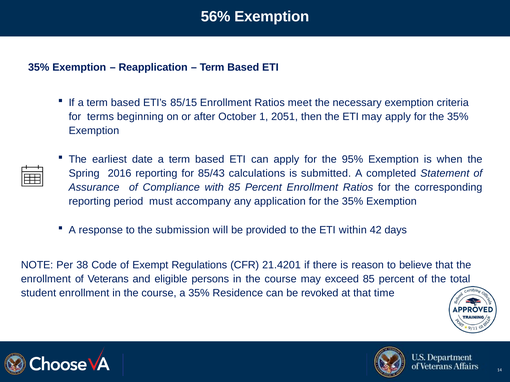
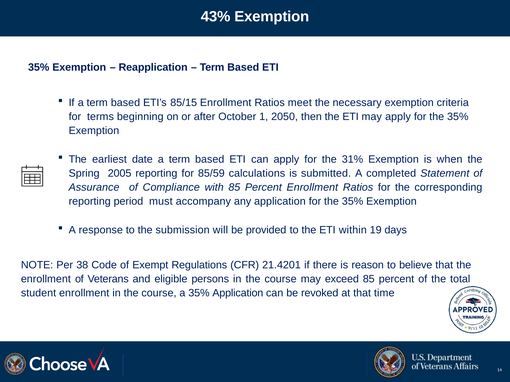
56%: 56% -> 43% (216, 17)
2051: 2051 -> 2050 (285, 117)
95%: 95% -> 31% (353, 160)
2016: 2016 -> 2005 (120, 174)
85/43: 85/43 -> 85/59 (211, 174)
42: 42 -> 19 (376, 230)
35% Residence: Residence -> Application (238, 294)
